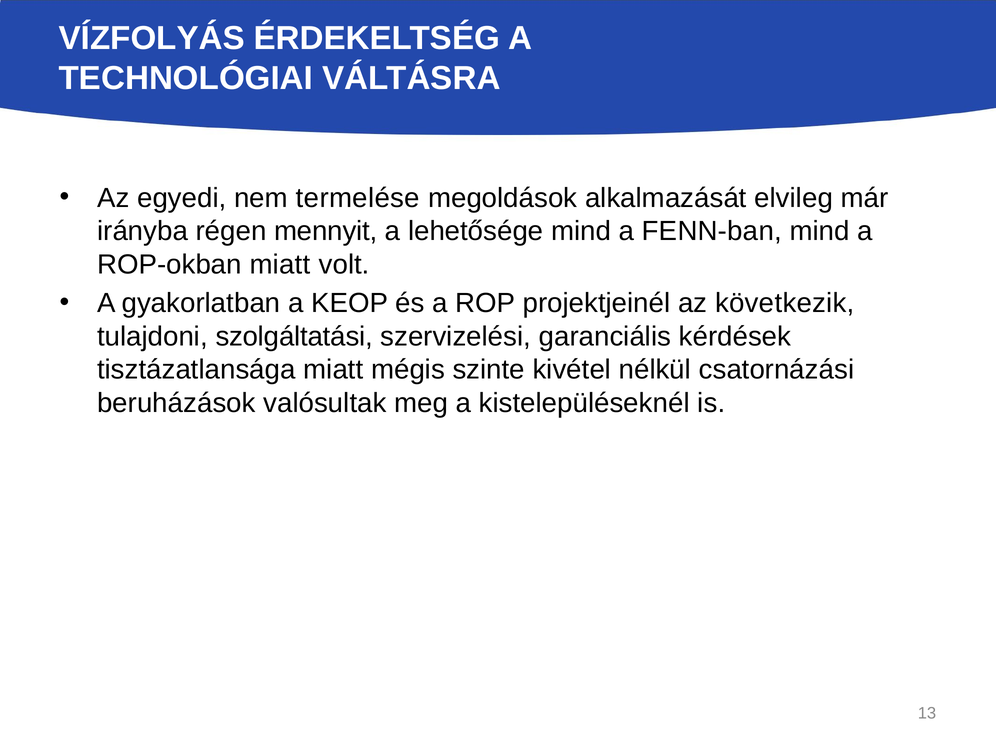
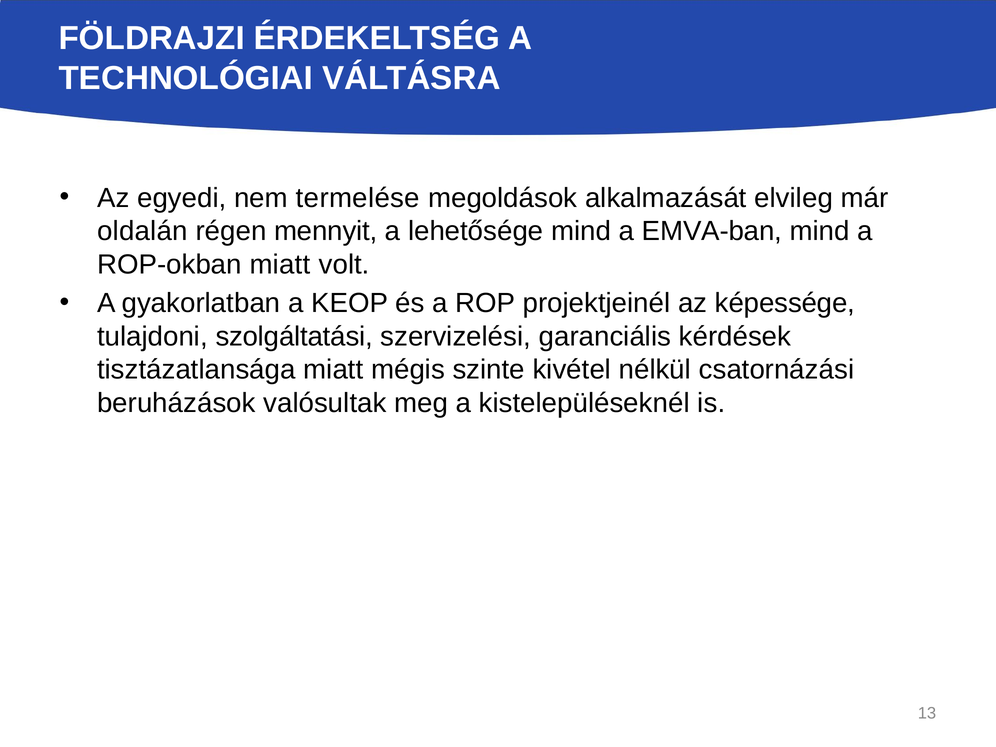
VÍZFOLYÁS: VÍZFOLYÁS -> FÖLDRAJZI (152, 38)
irányba: irányba -> oldalán (142, 231)
FENN-ban: FENN-ban -> EMVA-ban (712, 231)
következik: következik -> képessége (785, 303)
